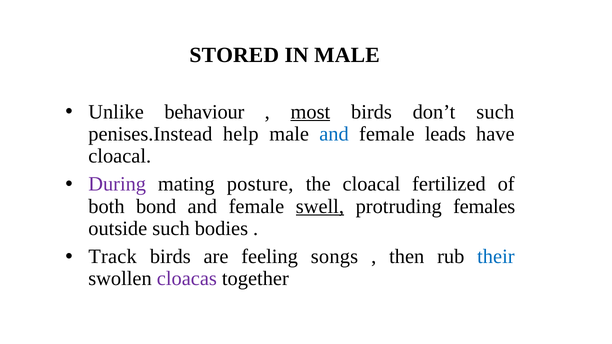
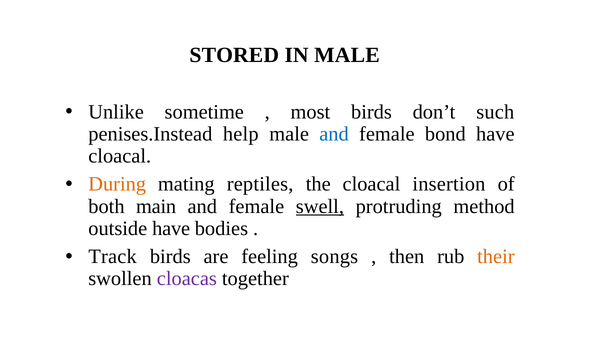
behaviour: behaviour -> sometime (204, 112)
most underline: present -> none (310, 112)
leads: leads -> bond (445, 134)
During colour: purple -> orange (117, 184)
posture: posture -> reptiles (260, 184)
fertilized: fertilized -> insertion (449, 184)
bond: bond -> main (156, 206)
females: females -> method (484, 206)
outside such: such -> have (171, 228)
their colour: blue -> orange (496, 257)
